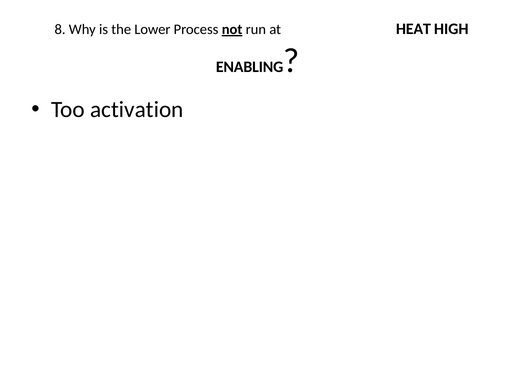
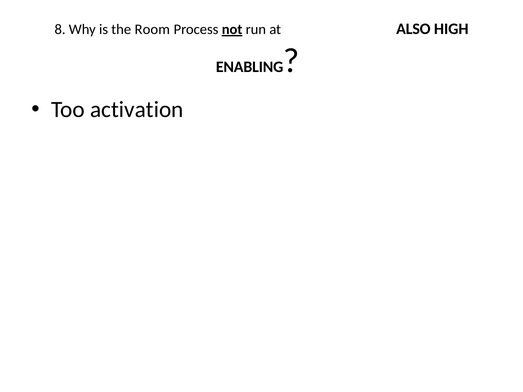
Lower: Lower -> Room (152, 29)
HEAT: HEAT -> ALSO (413, 29)
